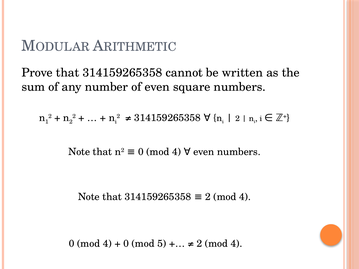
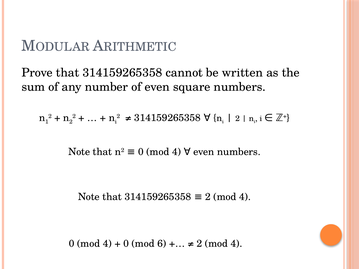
5: 5 -> 6 (162, 244)
